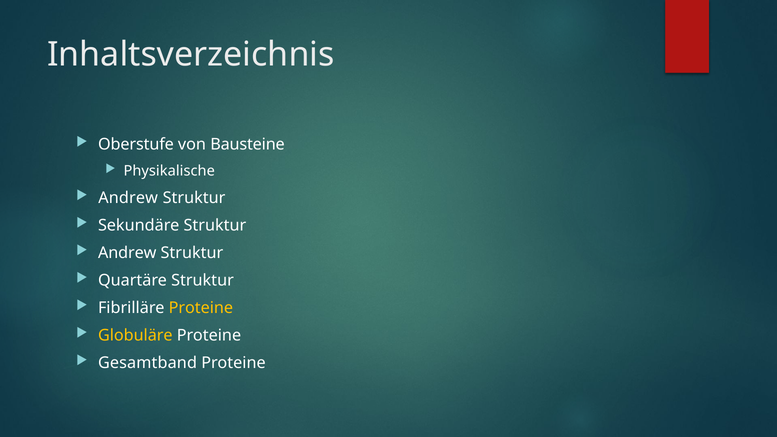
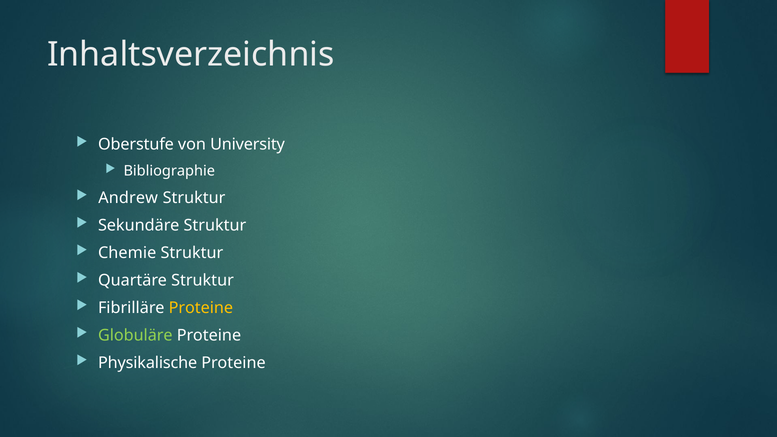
Bausteine: Bausteine -> University (248, 145)
Physikalische: Physikalische -> Bibliographie (169, 171)
Andrew: Andrew -> Chemie (127, 253)
Globuläre colour: yellow -> light green (135, 335)
Gesamtband: Gesamtband -> Physikalische (148, 363)
